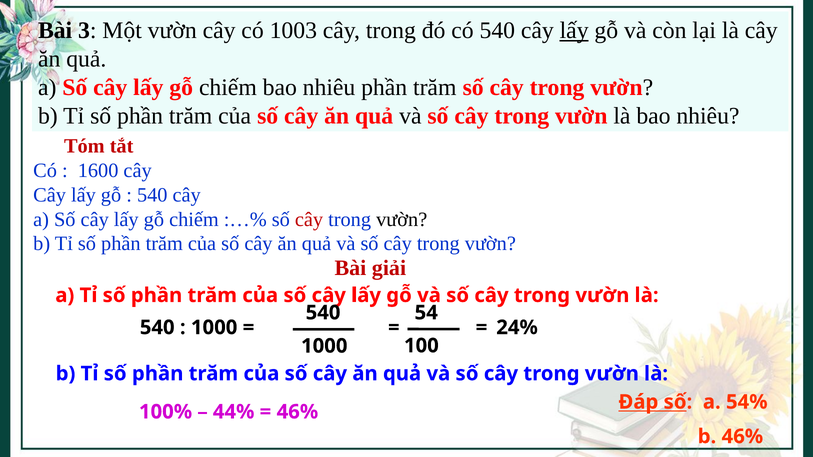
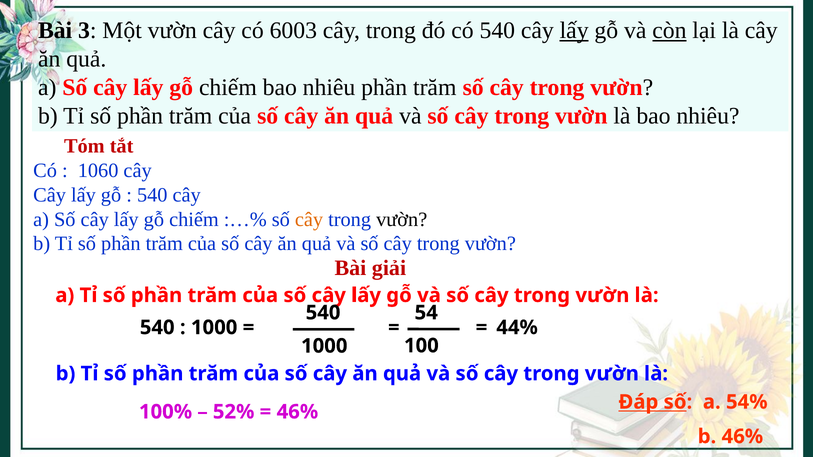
1003: 1003 -> 6003 (293, 30)
còn underline: none -> present (669, 30)
1600: 1600 -> 1060 (98, 171)
cây colour: red -> orange (309, 219)
24%: 24% -> 44% (517, 328)
44%: 44% -> 52% (234, 412)
